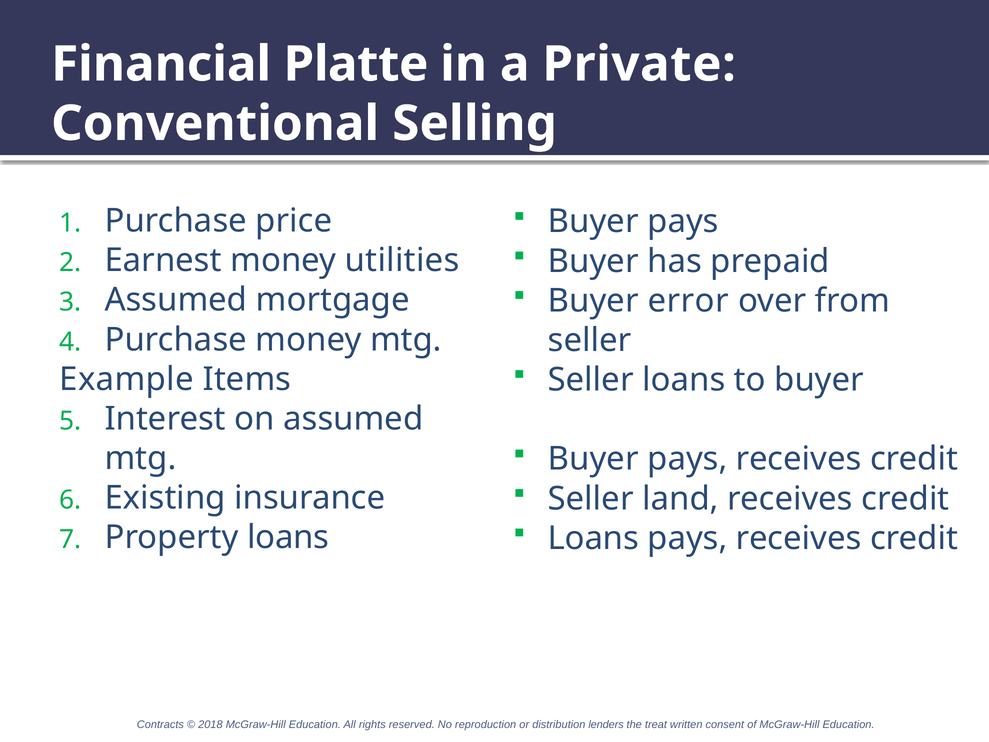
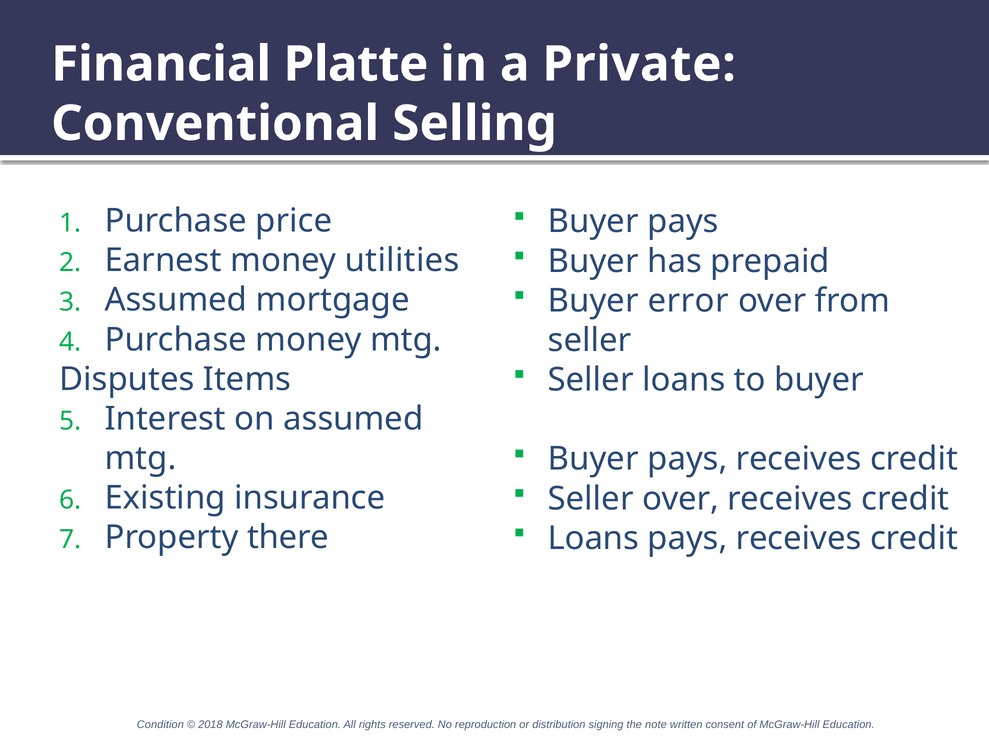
Example: Example -> Disputes (127, 379)
Seller land: land -> over (681, 498)
Property loans: loans -> there (288, 537)
Contracts: Contracts -> Condition (160, 724)
lenders: lenders -> signing (606, 724)
treat: treat -> note (656, 724)
